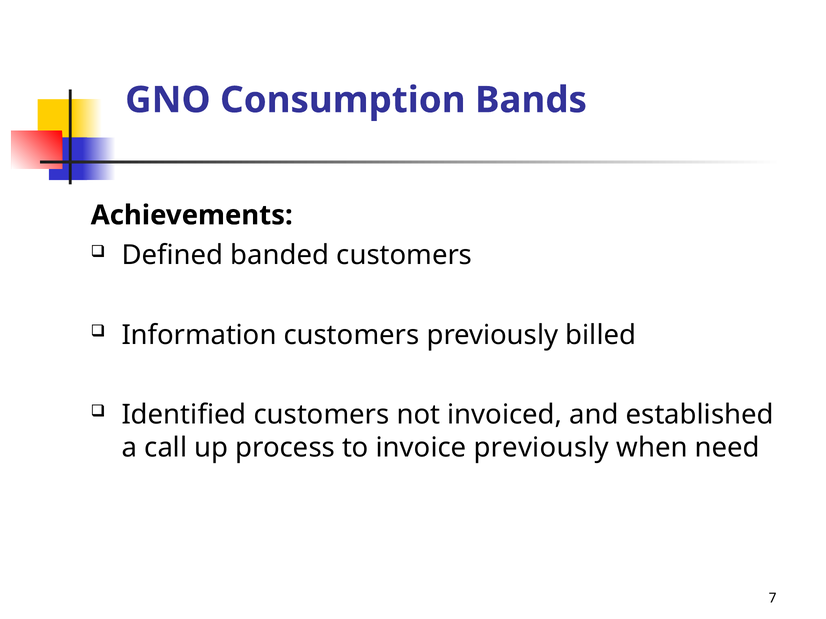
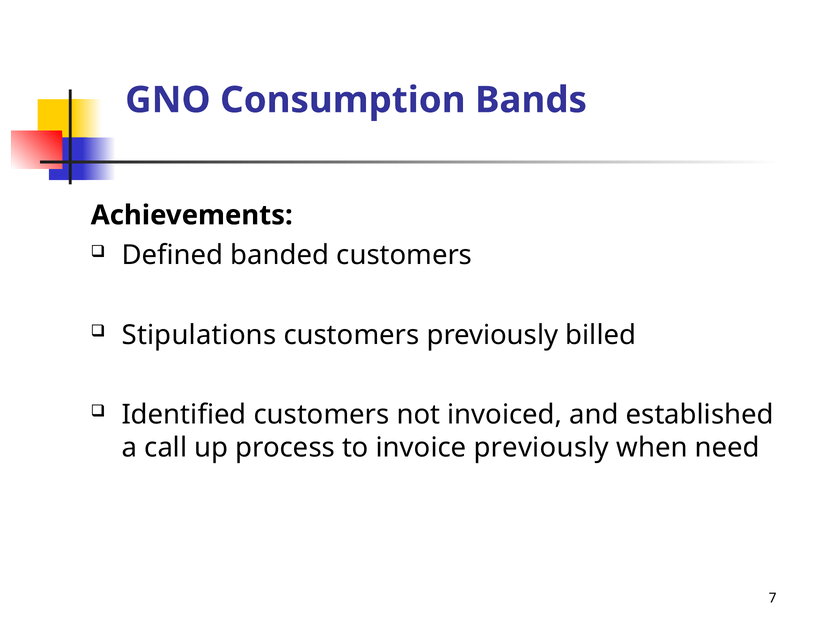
Information: Information -> Stipulations (199, 335)
